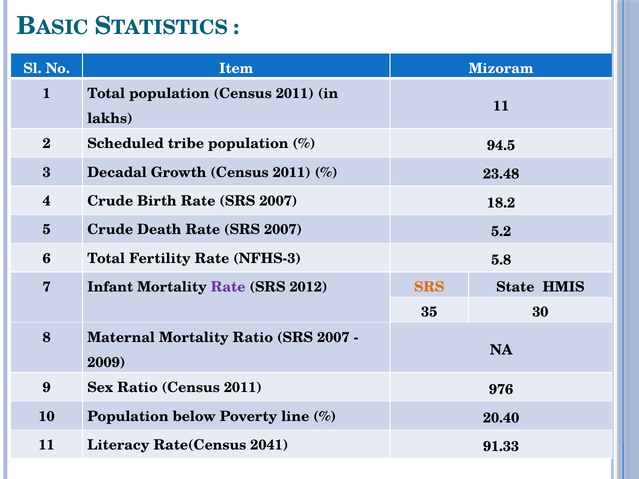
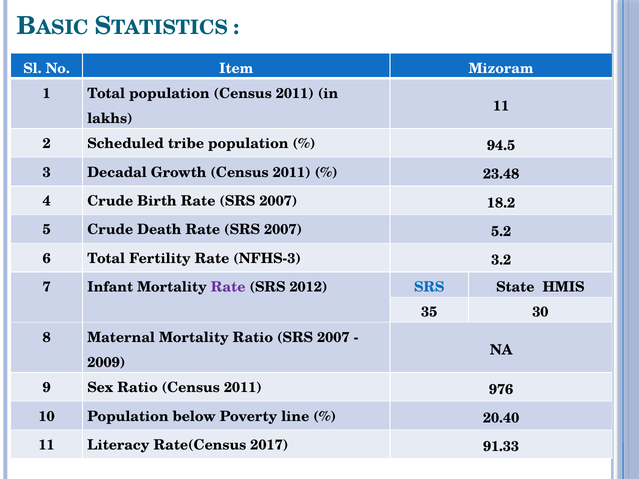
5.8: 5.8 -> 3.2 (501, 260)
SRS colour: orange -> blue (429, 287)
2041: 2041 -> 2017 (269, 445)
